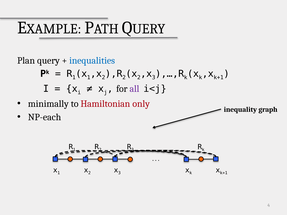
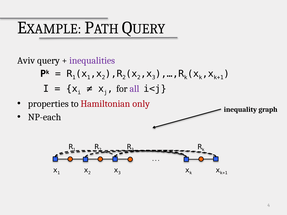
Plan: Plan -> Aviv (26, 61)
inequalities colour: blue -> purple (92, 61)
minimally: minimally -> properties (48, 104)
